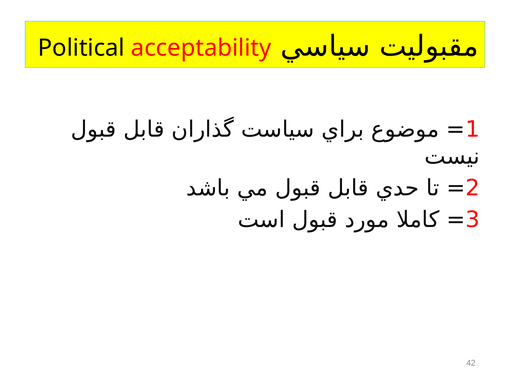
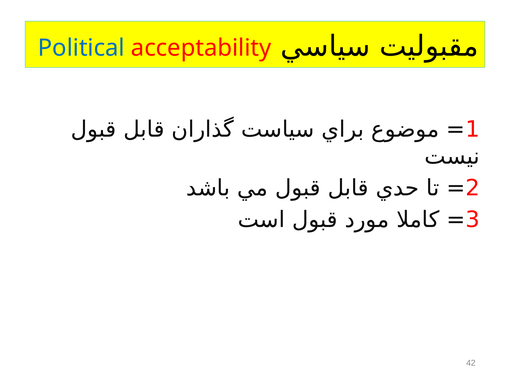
Political colour: black -> blue (81, 48)
